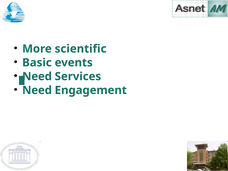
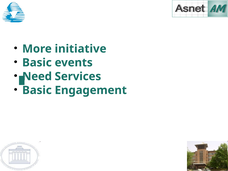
scientific: scientific -> initiative (81, 49)
Need: Need -> Basic (37, 90)
